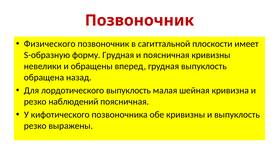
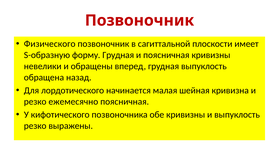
лордотического выпуклость: выпуклость -> начинается (128, 90)
наблюдений: наблюдений -> ежемесячно (73, 102)
